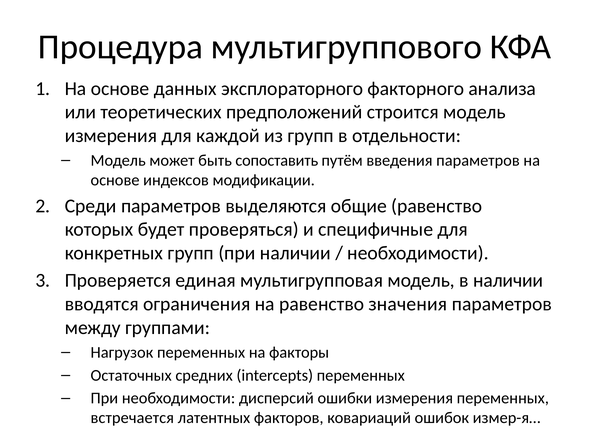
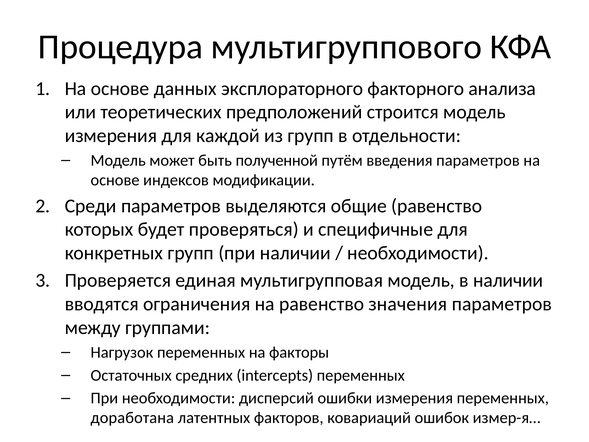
сопоставить: сопоставить -> полученной (277, 160)
встречается: встречается -> доработана (132, 418)
